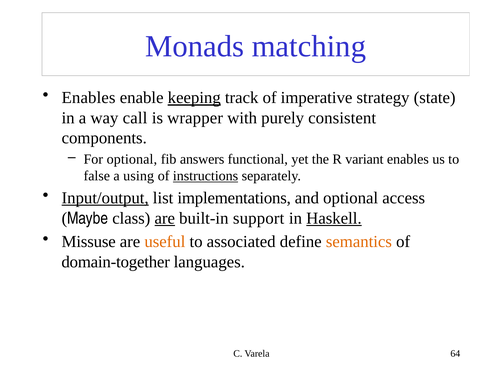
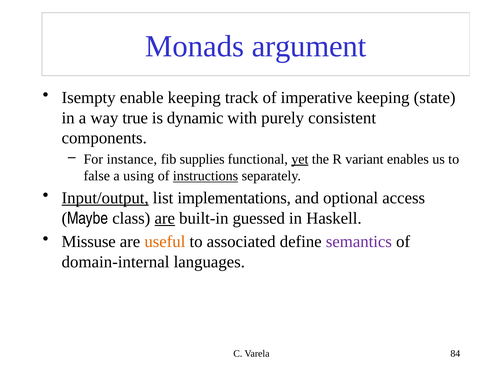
matching: matching -> argument (309, 46)
Enables: Enables -> Isempty (89, 98)
keeping underline: present -> none (194, 98)
imperative strategy: strategy -> keeping (383, 98)
call: call -> true (135, 118)
wrapper: wrapper -> dynamic (195, 118)
For optional: optional -> instance (132, 159)
answers: answers -> supplies (202, 159)
yet underline: none -> present (300, 159)
support: support -> guessed (259, 218)
Haskell underline: present -> none (334, 218)
semantics colour: orange -> purple (359, 241)
domain-together: domain-together -> domain-internal (116, 261)
64: 64 -> 84 (455, 353)
